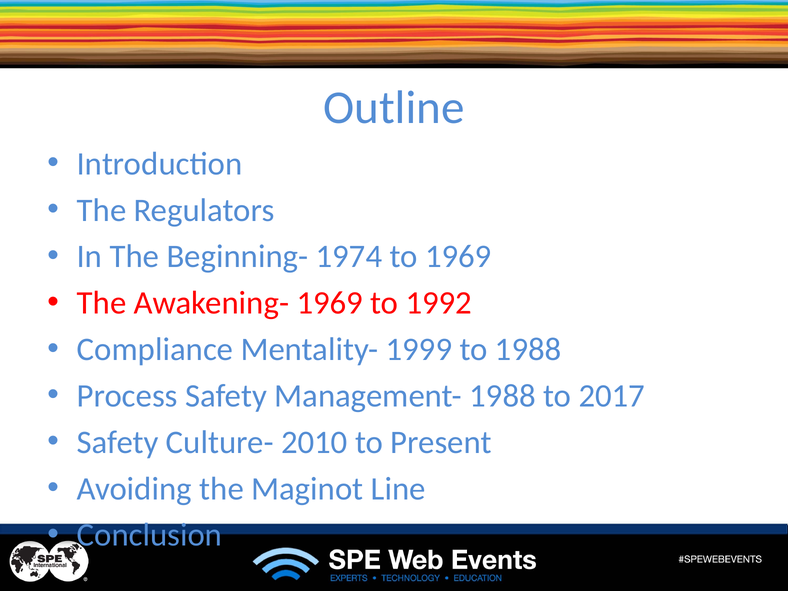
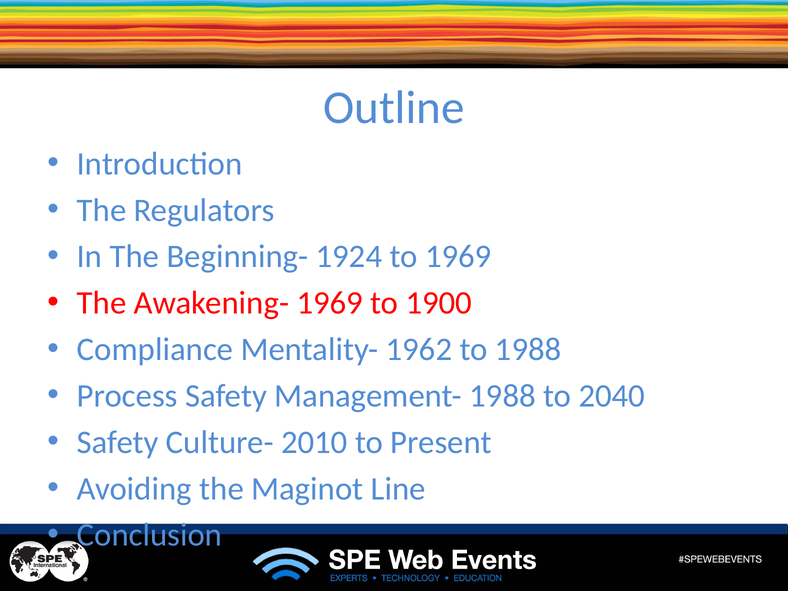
1974: 1974 -> 1924 (349, 257)
1992: 1992 -> 1900 (439, 303)
1999: 1999 -> 1962 (419, 349)
2017: 2017 -> 2040 (612, 396)
